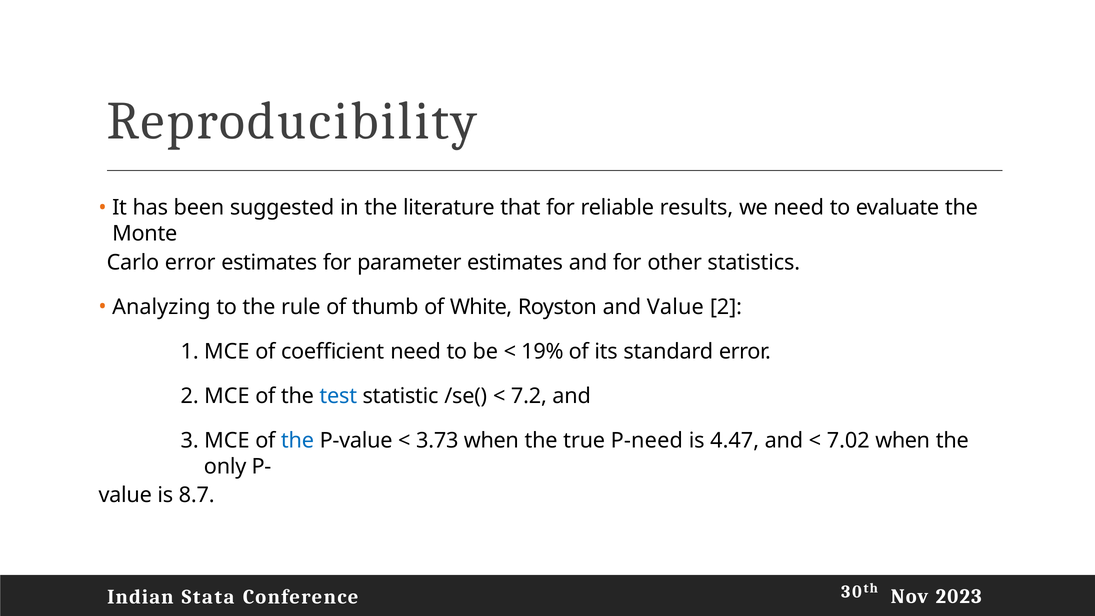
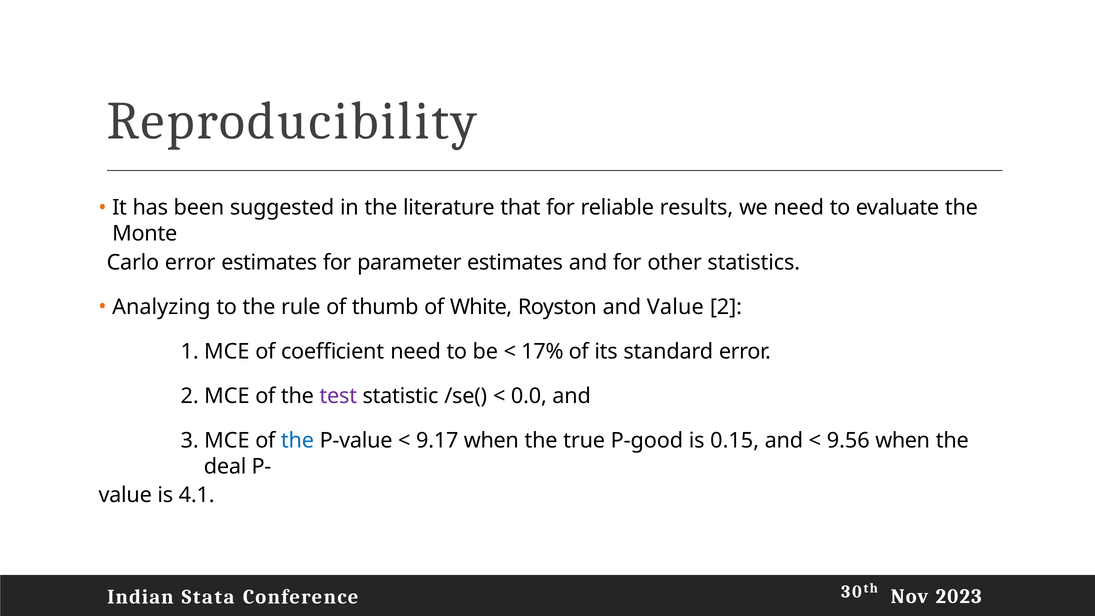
19%: 19% -> 17% (542, 351)
test colour: blue -> purple (338, 396)
7.2: 7.2 -> 0.0 (529, 396)
3.73: 3.73 -> 9.17 (437, 441)
P-need: P-need -> P-good (647, 441)
4.47: 4.47 -> 0.15 (735, 441)
7.02: 7.02 -> 9.56 (848, 441)
only: only -> deal (225, 467)
8.7: 8.7 -> 4.1 (197, 495)
